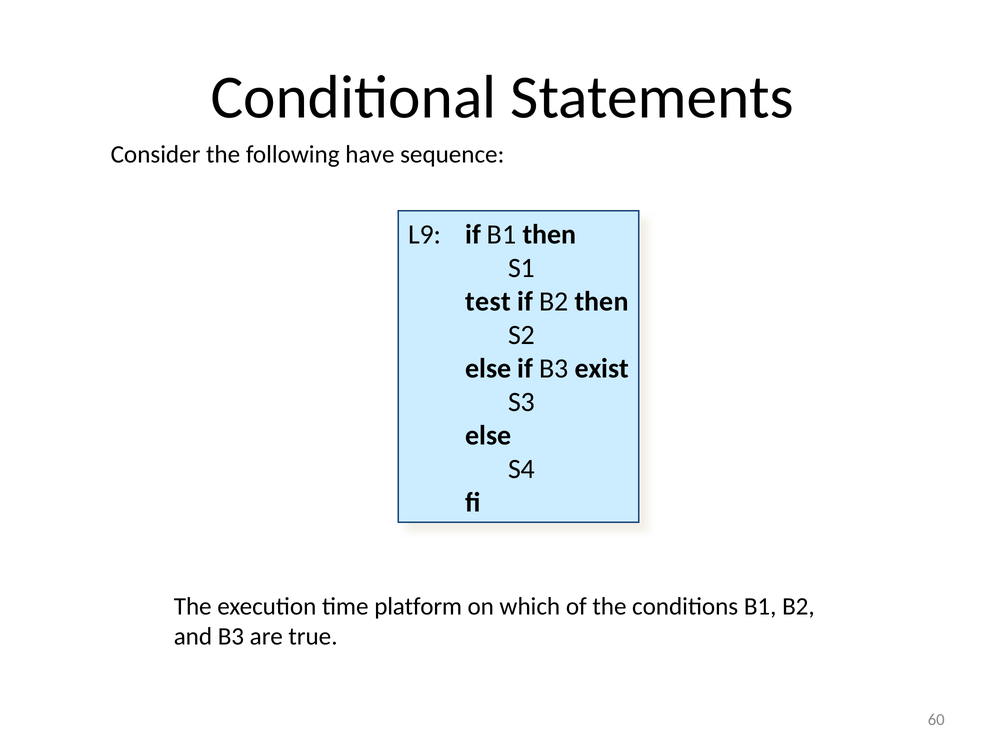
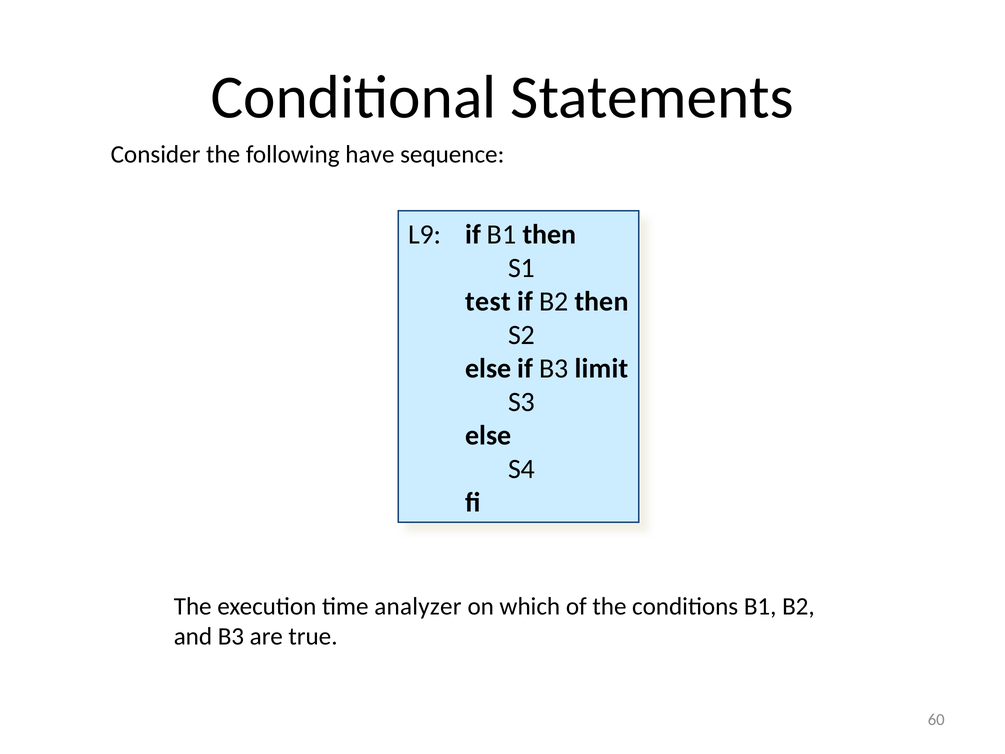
exist: exist -> limit (602, 368)
platform: platform -> analyzer (418, 606)
